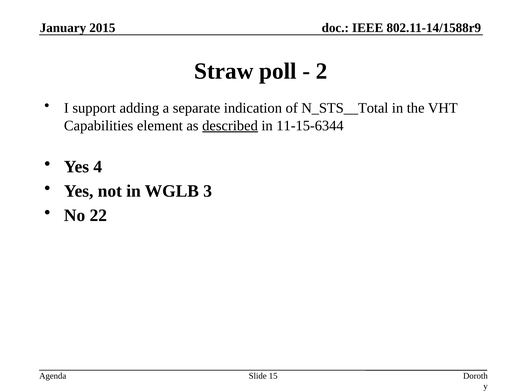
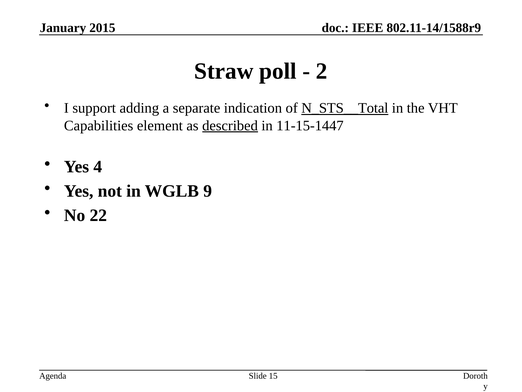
N_STS__Total underline: none -> present (345, 108)
11-15-6344: 11-15-6344 -> 11-15-1447 (310, 125)
3: 3 -> 9 (208, 191)
